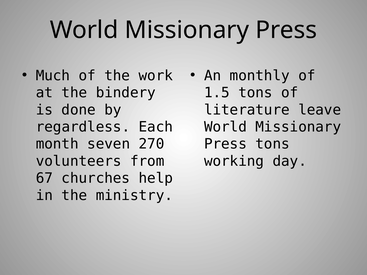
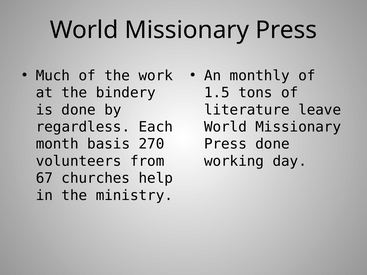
seven: seven -> basis (109, 144)
Press tons: tons -> done (273, 144)
